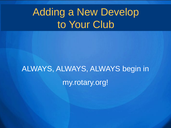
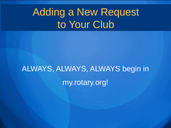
Develop: Develop -> Request (120, 12)
